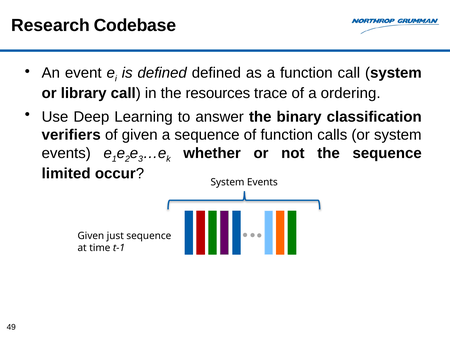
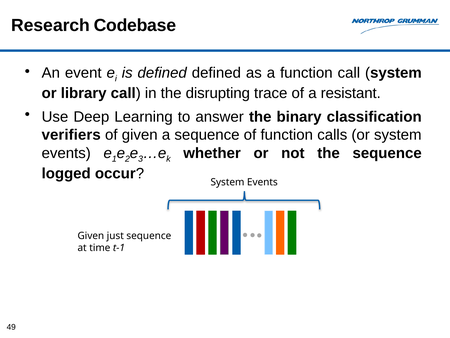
resources: resources -> disrupting (218, 93)
ordering: ordering -> resistant (351, 93)
limited: limited -> logged (66, 173)
